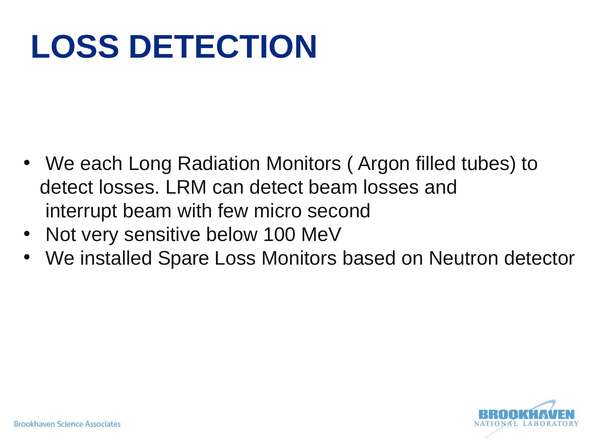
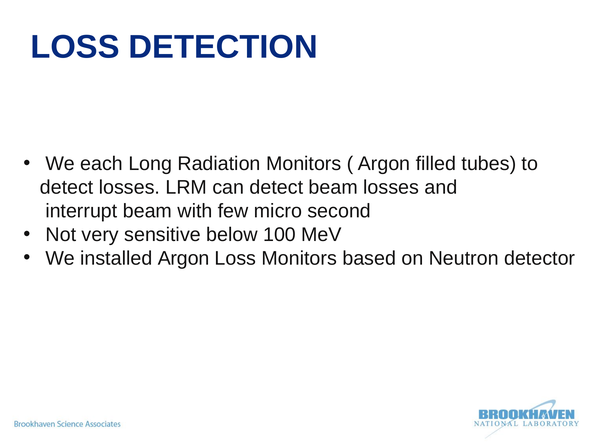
installed Spare: Spare -> Argon (184, 258)
